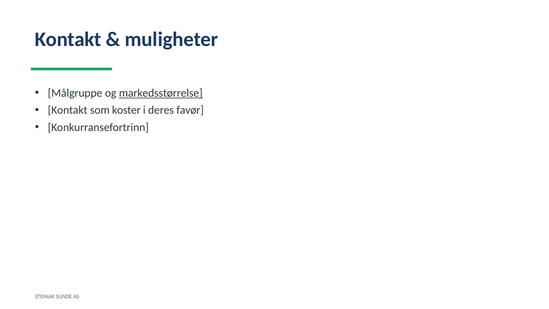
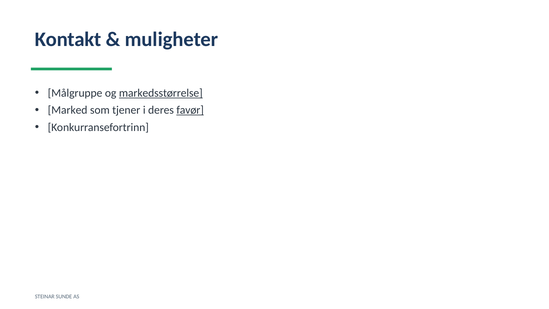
Kontakt: Kontakt -> Marked (68, 110)
koster: koster -> tjener (126, 110)
favør underline: none -> present (190, 110)
